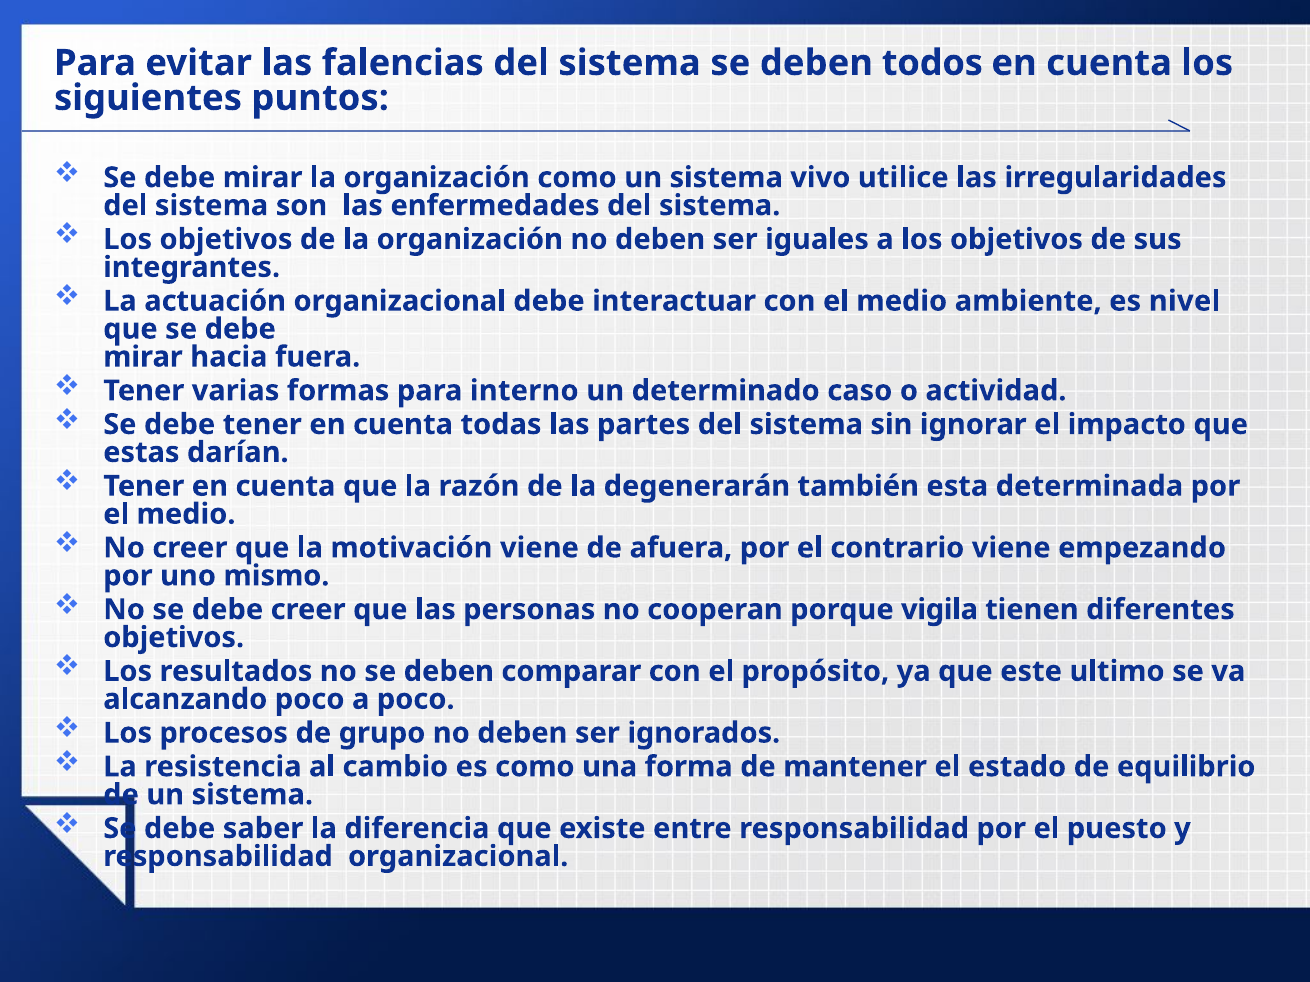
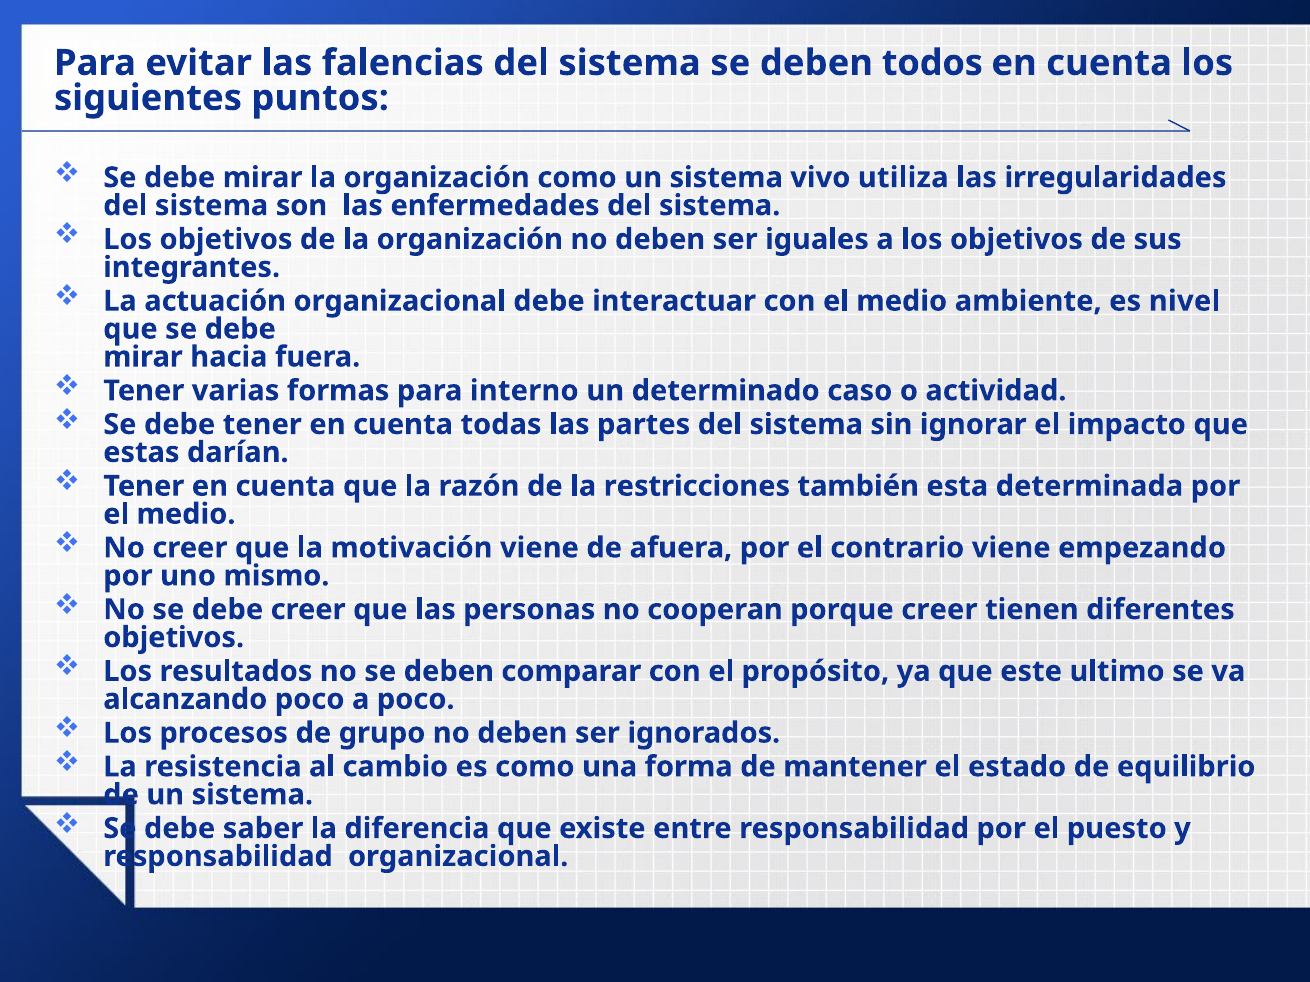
utilice: utilice -> utiliza (903, 178)
degenerarán: degenerarán -> restricciones (697, 486)
porque vigila: vigila -> creer (939, 610)
